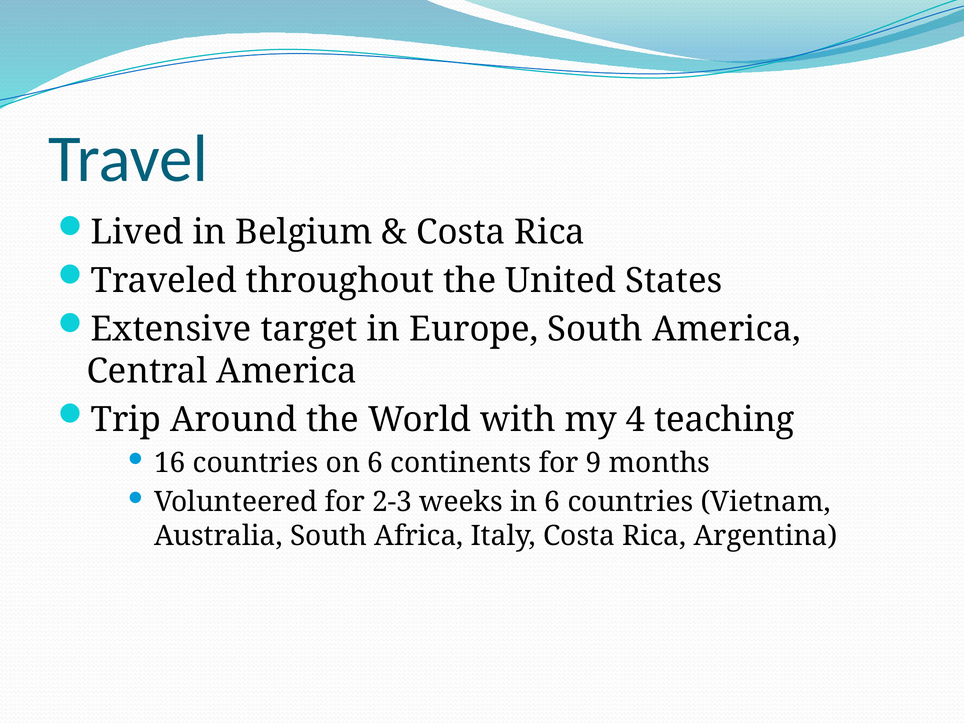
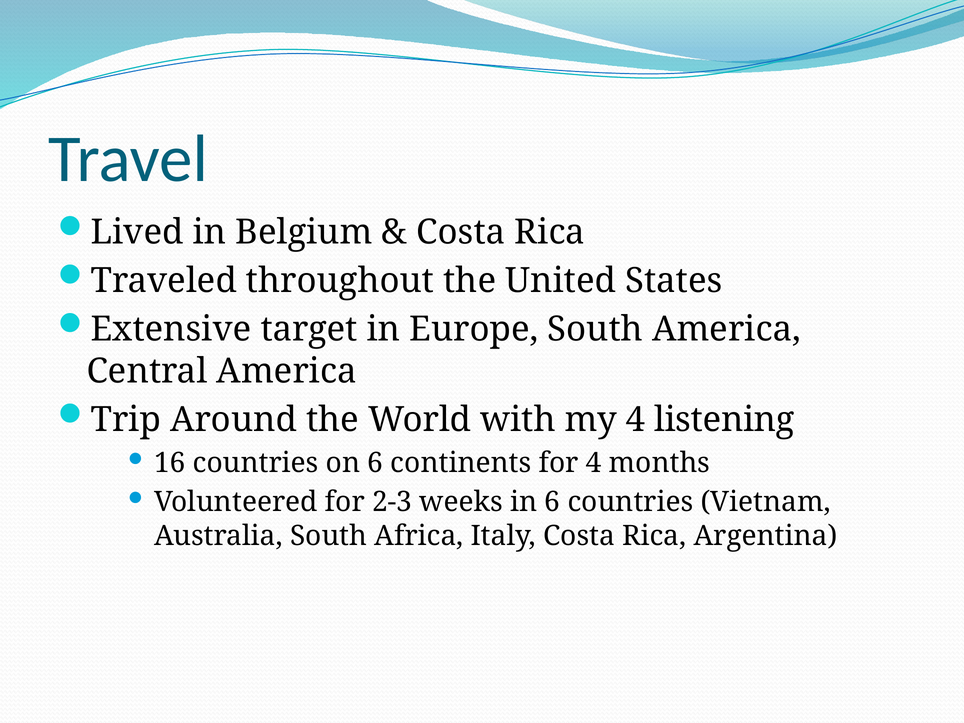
teaching: teaching -> listening (724, 420)
for 9: 9 -> 4 (594, 463)
